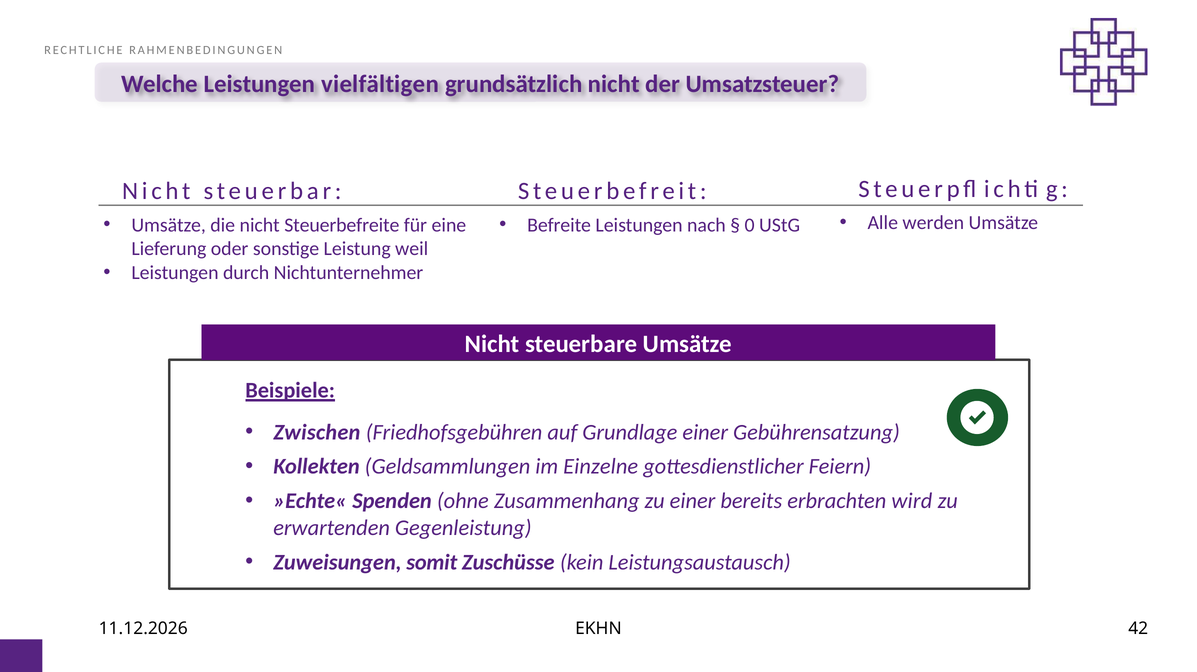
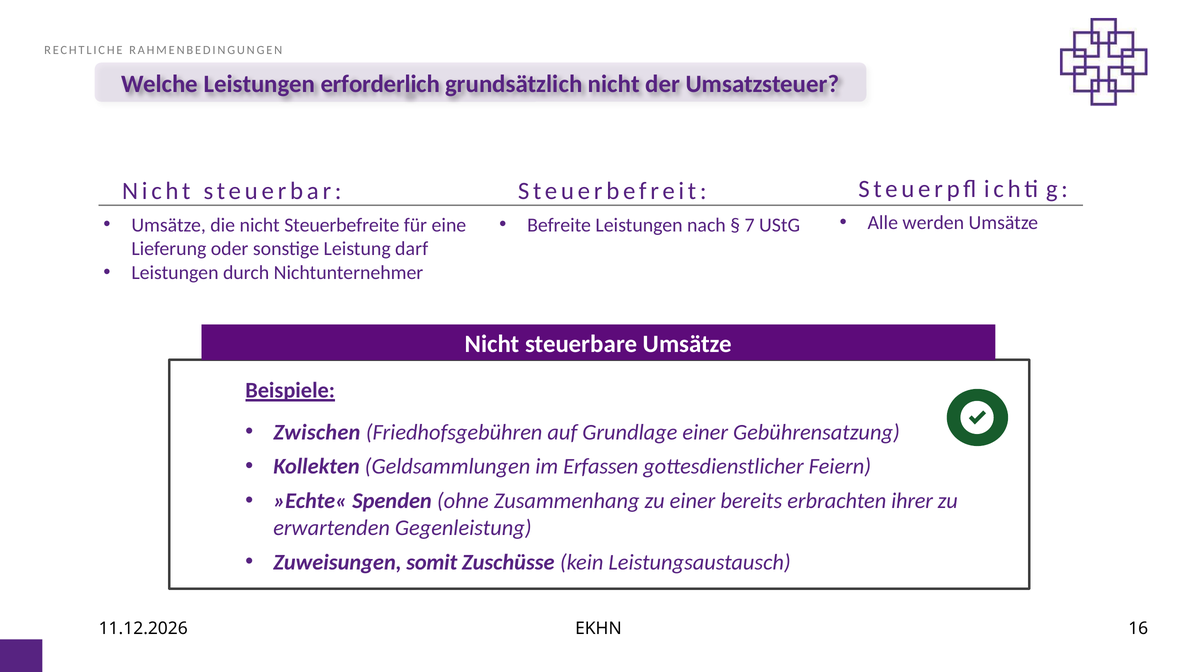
vielfältigen: vielfältigen -> erforderlich (380, 84)
0: 0 -> 7 (750, 225)
weil: weil -> darf (412, 249)
Einzelne: Einzelne -> Erfassen (601, 466)
wird: wird -> ihrer (912, 501)
42: 42 -> 16 (1138, 628)
